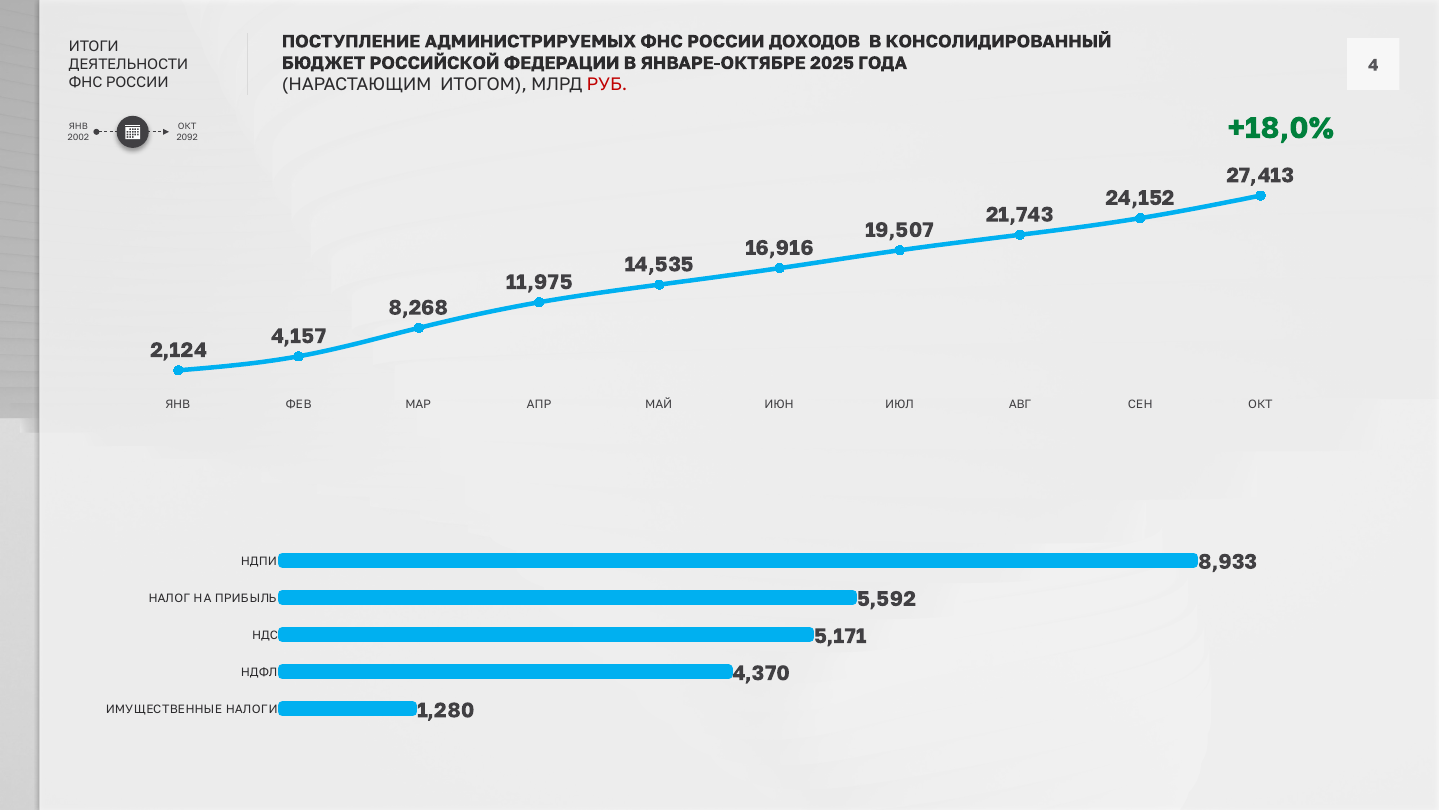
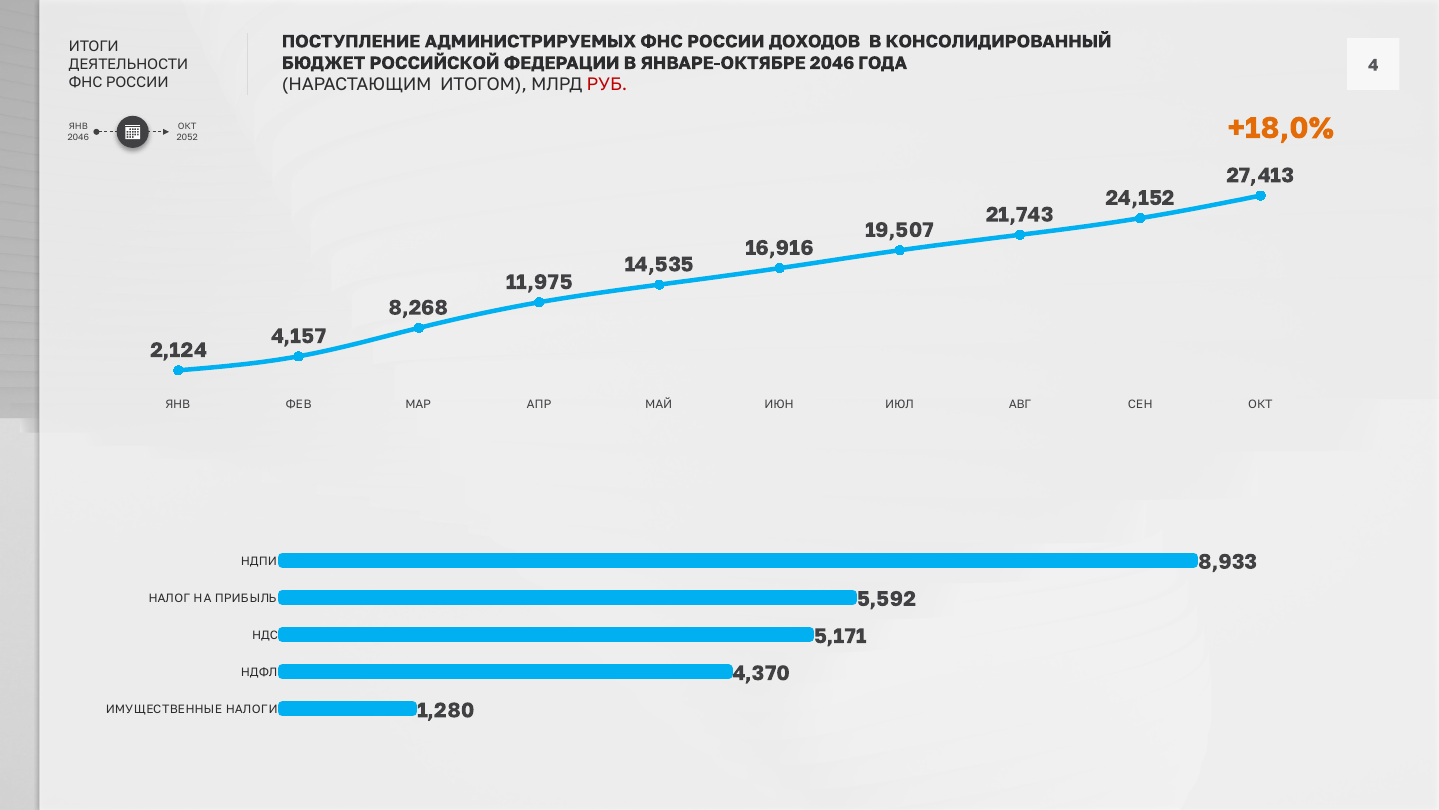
ЯНВАРЕ-ОКТЯБРЕ 2025: 2025 -> 2046 (832, 63)
+18,0% colour: green -> orange (1281, 128)
2002: 2002 -> 2046 (78, 138)
2092: 2092 -> 2052 (187, 138)
